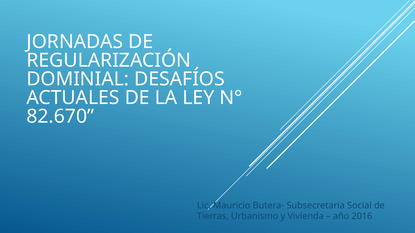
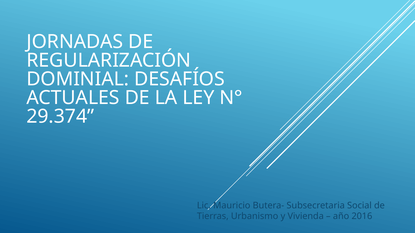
82.670: 82.670 -> 29.374 (60, 117)
